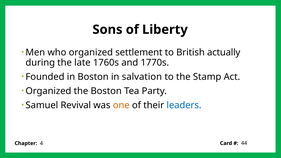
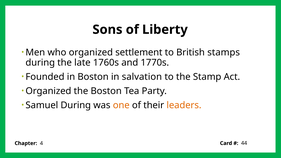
actually: actually -> stamps (224, 52)
Samuel Revival: Revival -> During (76, 105)
leaders colour: blue -> orange (184, 105)
